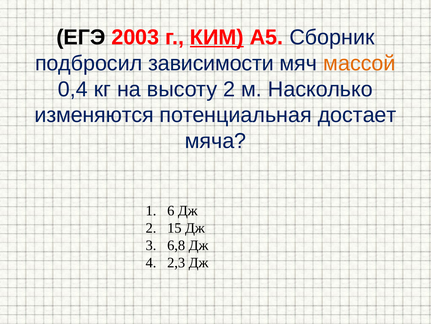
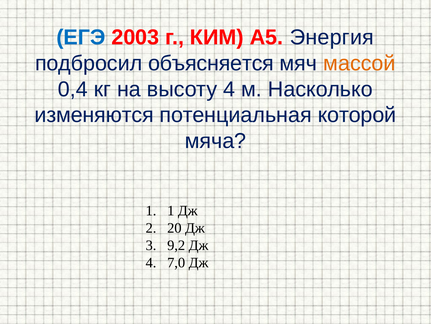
ЕГЭ colour: black -> blue (81, 37)
КИМ underline: present -> none (217, 37)
Сборник: Сборник -> Энергия (332, 37)
зависимости: зависимости -> объясняется (211, 63)
высоту 2: 2 -> 4 (229, 89)
достает: достает -> которой (357, 115)
6: 6 -> 1 (171, 210)
15: 15 -> 20 (174, 228)
6,8: 6,8 -> 9,2 (176, 245)
2,3: 2,3 -> 7,0 (176, 262)
